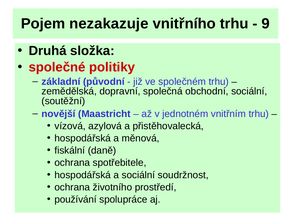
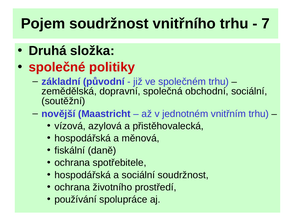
Pojem nezakazuje: nezakazuje -> soudržnost (109, 24)
9: 9 -> 7 (266, 24)
